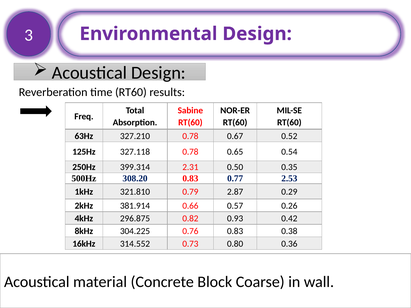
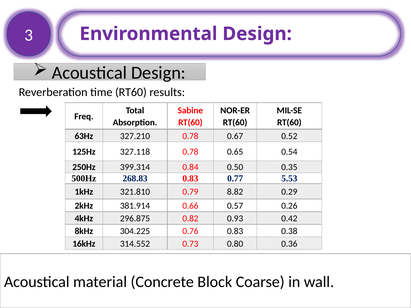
2.31: 2.31 -> 0.84 (190, 167)
308.20: 308.20 -> 268.83 (135, 179)
2.53: 2.53 -> 5.53 (289, 179)
2.87: 2.87 -> 8.82 (235, 192)
